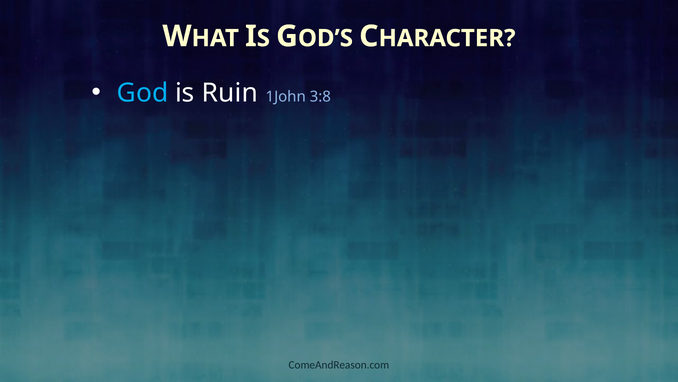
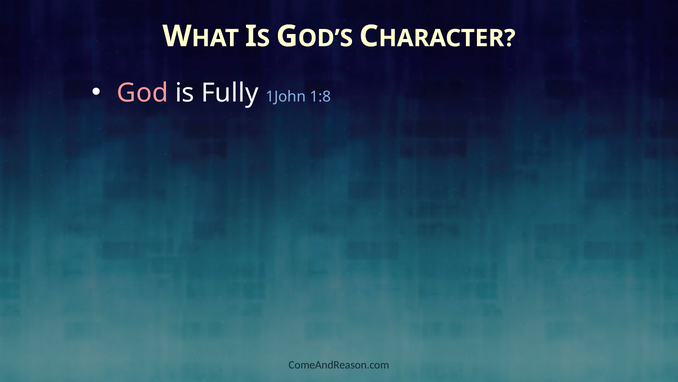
God colour: light blue -> pink (143, 93)
Ruin: Ruin -> Fully (230, 93)
3:8: 3:8 -> 1:8 (320, 97)
